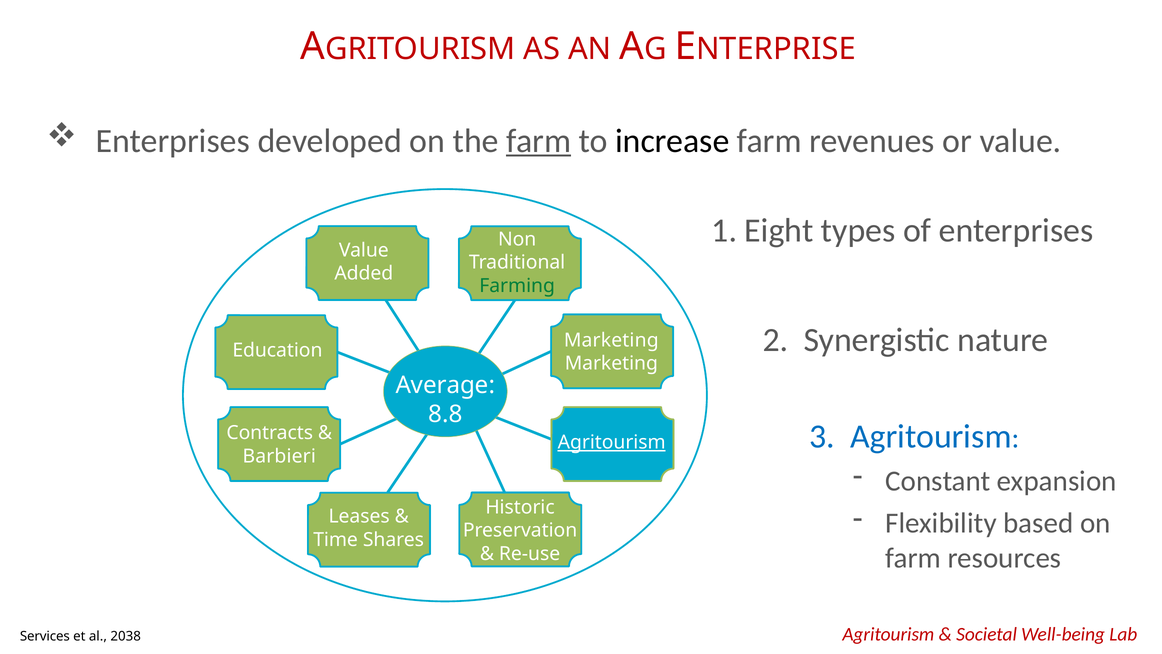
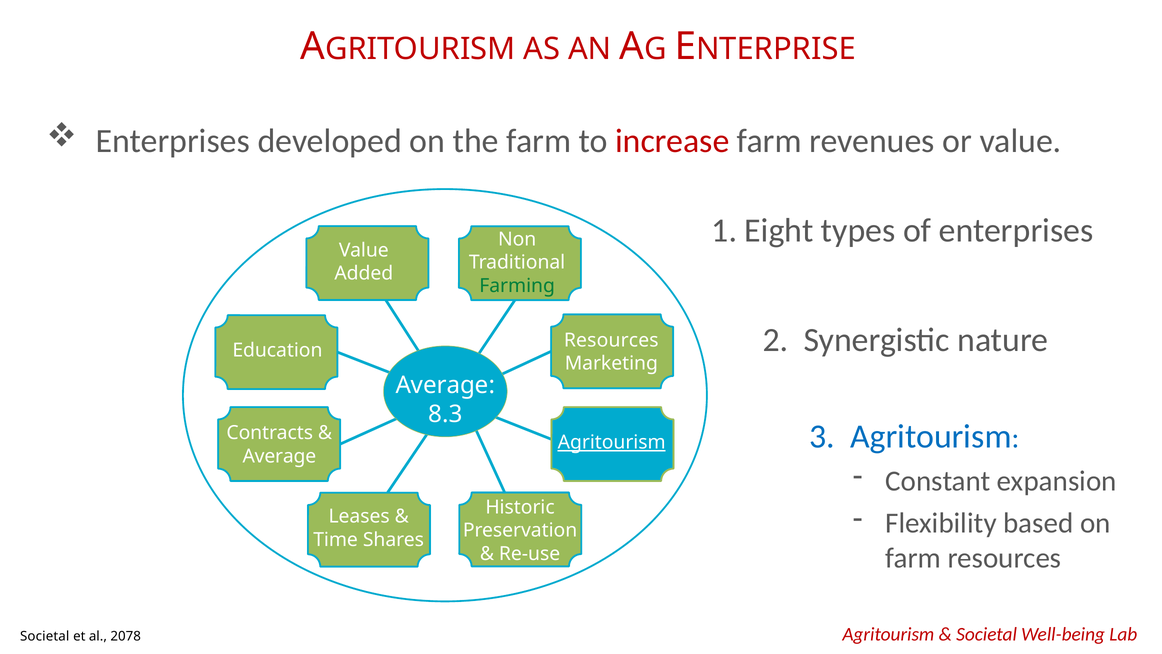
farm underline: present -> none (539, 141)
increase colour: black -> red (672, 141)
Marketing: Marketing -> Resources (611, 340)
8.8: 8.8 -> 8.3 (445, 414)
Barbieri: Barbieri -> Average (279, 456)
Services: Services -> Societal (45, 636)
2038: 2038 -> 2078 (126, 636)
